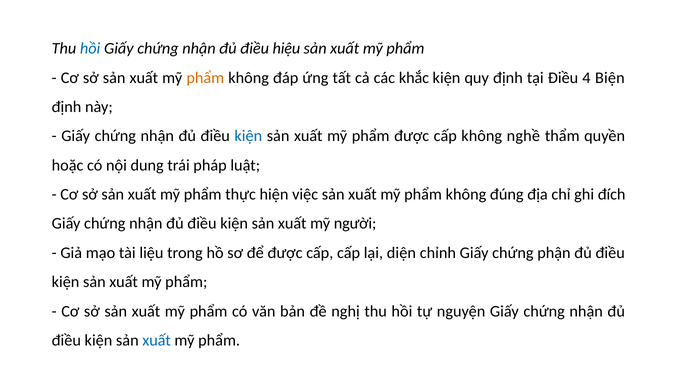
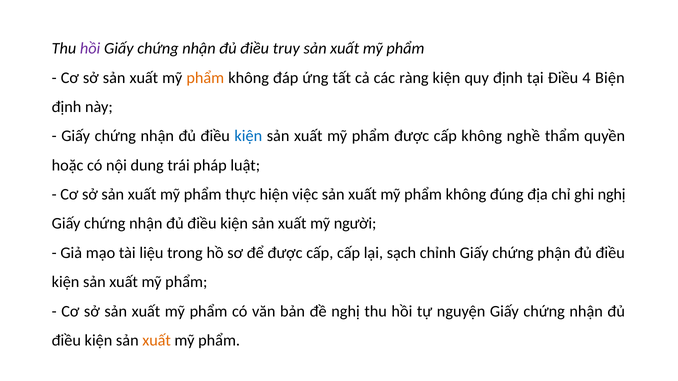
hồi colour: blue -> purple (90, 49)
hiệu: hiệu -> truy (286, 49)
khắc: khắc -> ràng (414, 78)
ghi đích: đích -> nghị (612, 195)
diện: diện -> sạch (401, 253)
xuất colour: blue -> orange (157, 341)
